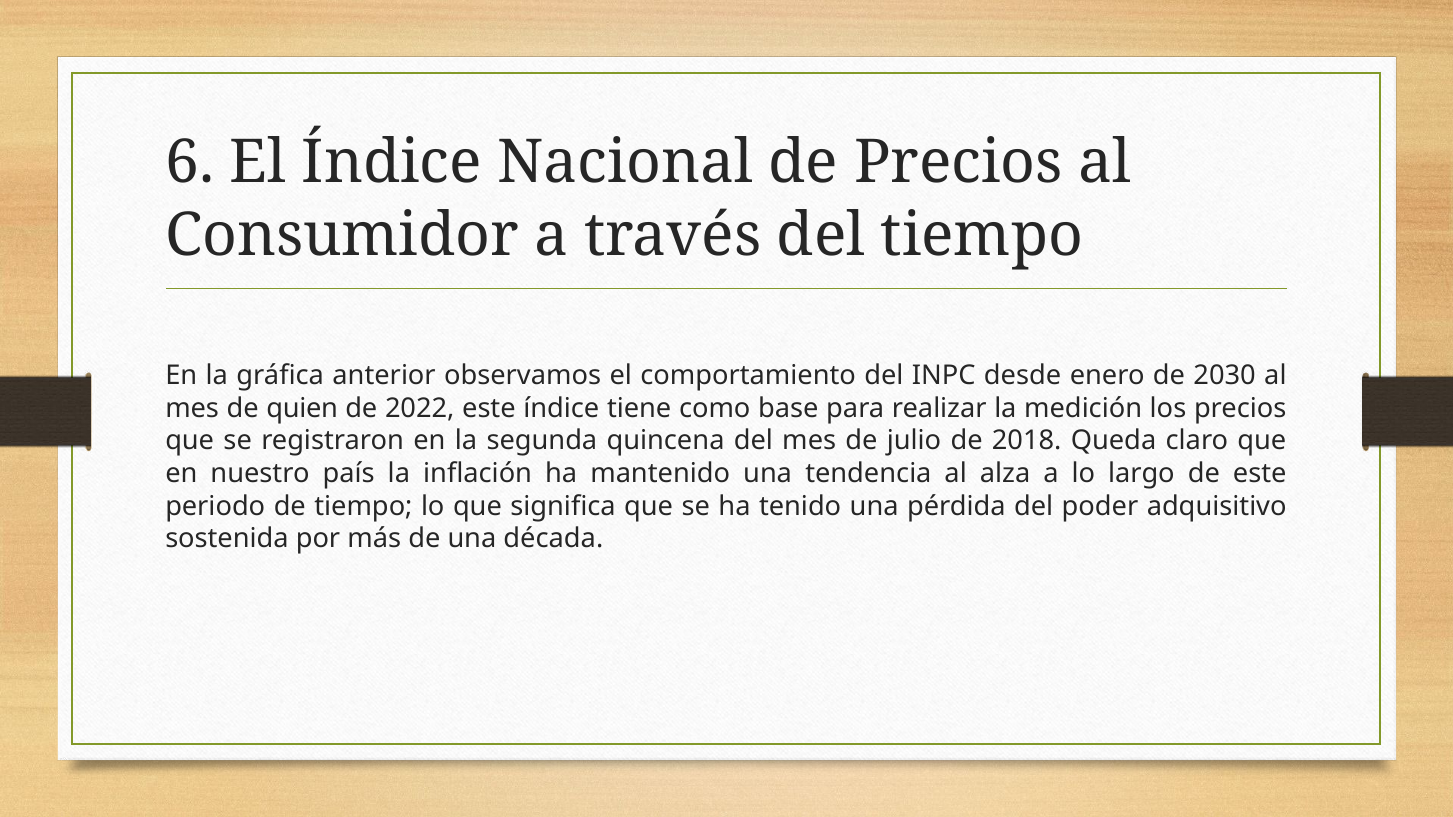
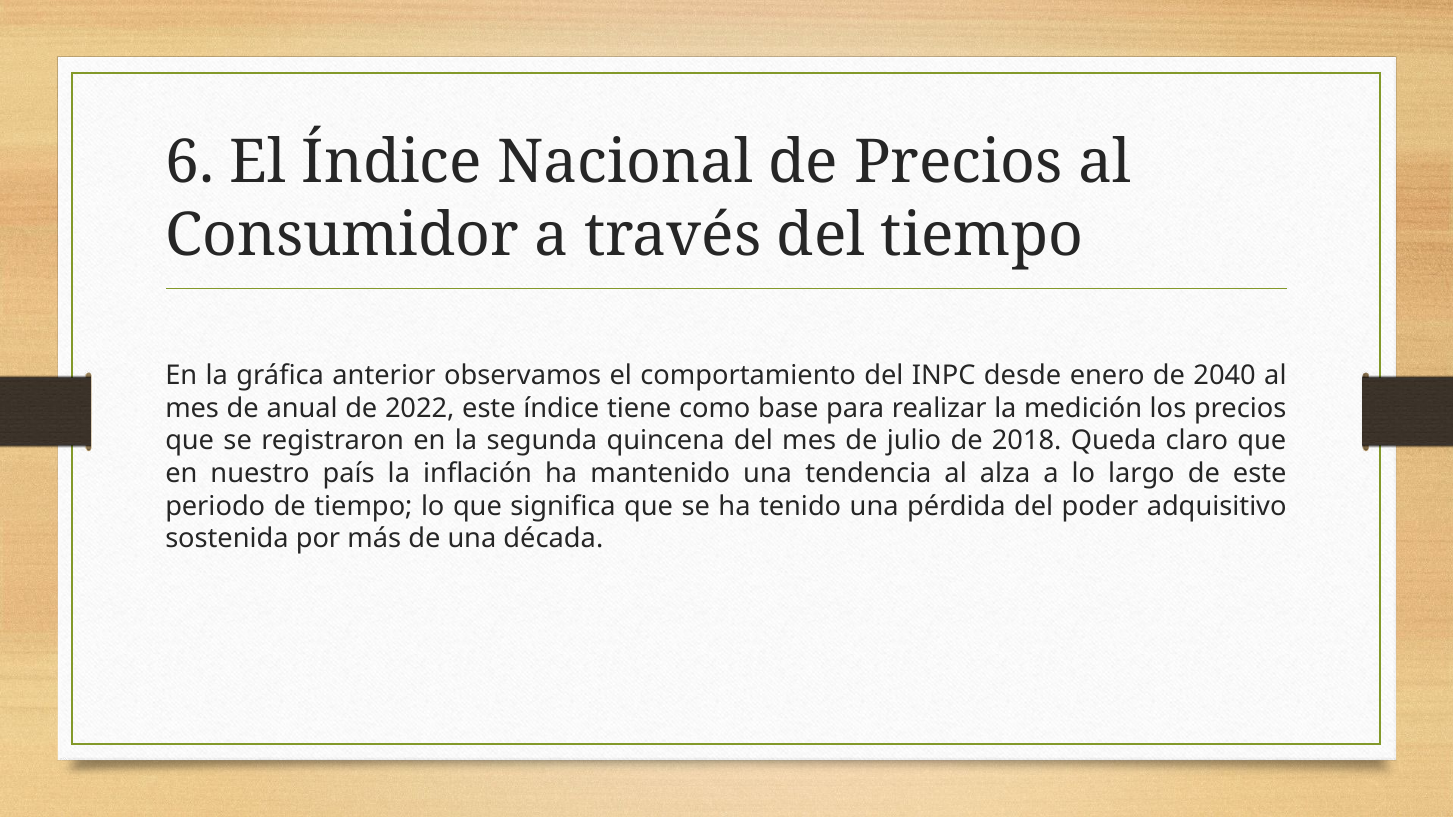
2030: 2030 -> 2040 (1225, 376)
quien: quien -> anual (302, 408)
